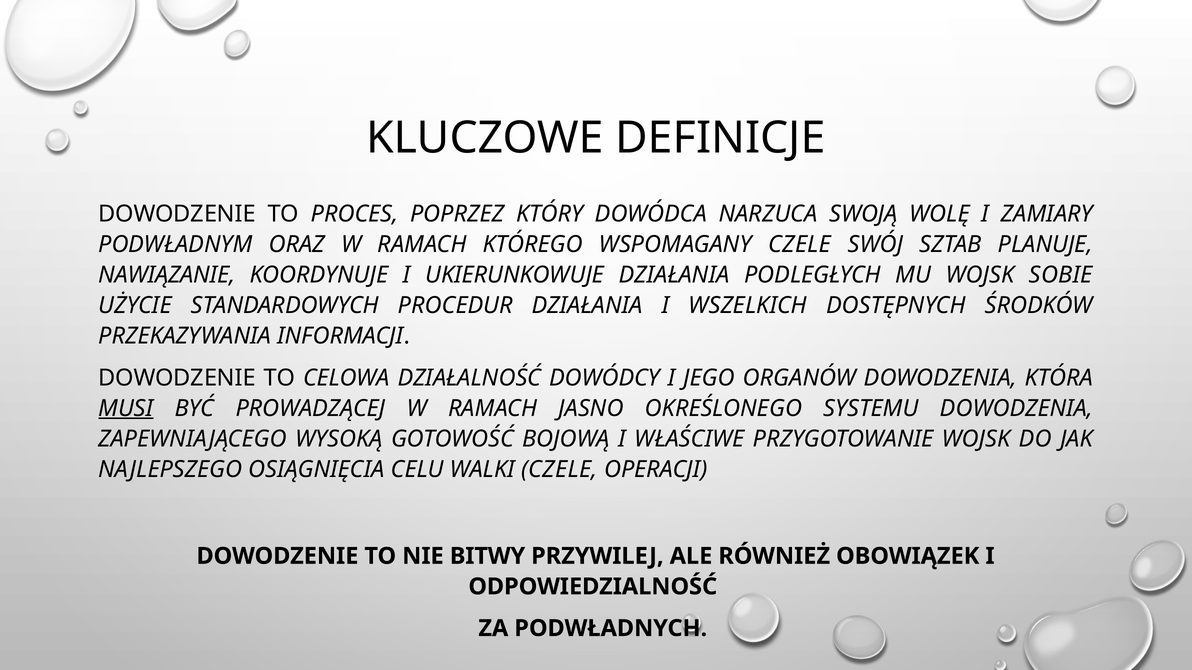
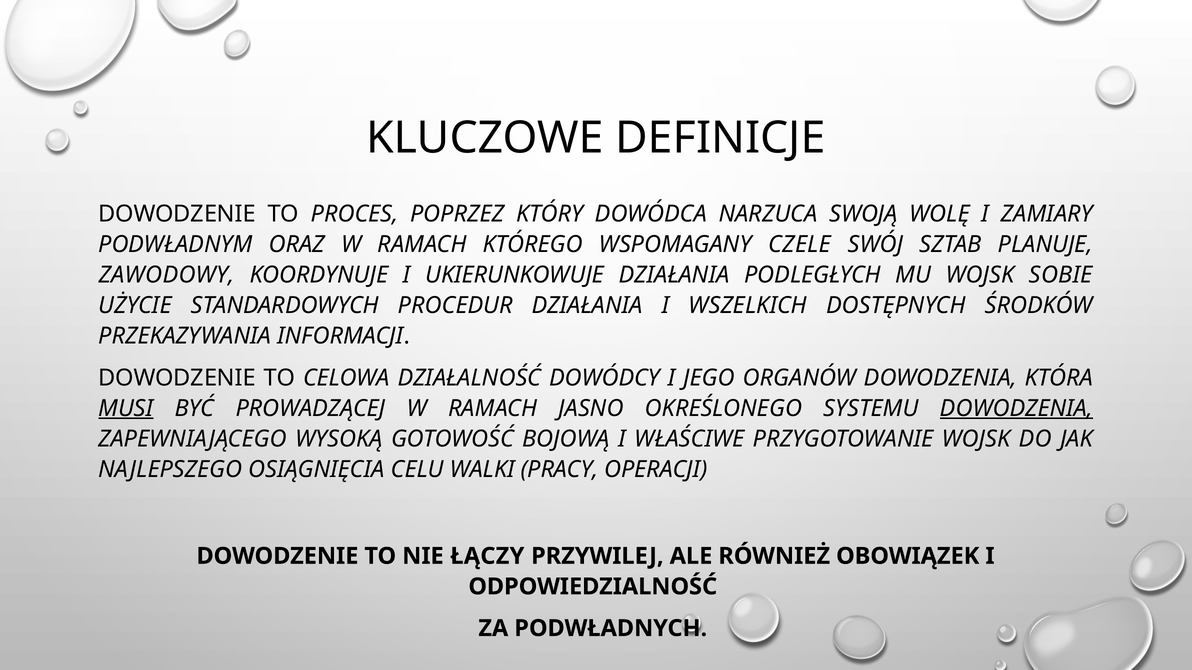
NAWIĄZANIE: NAWIĄZANIE -> ZAWODOWY (167, 275)
DOWODZENIA underline: none -> present (1016, 409)
WALKI CZELE: CZELE -> PRACY (560, 470)
BITWY: BITWY -> ŁĄCZY (487, 556)
